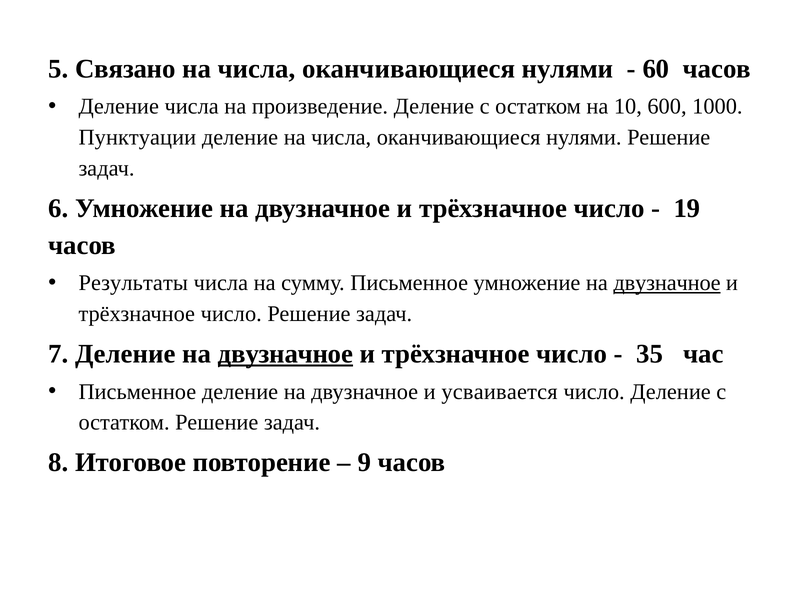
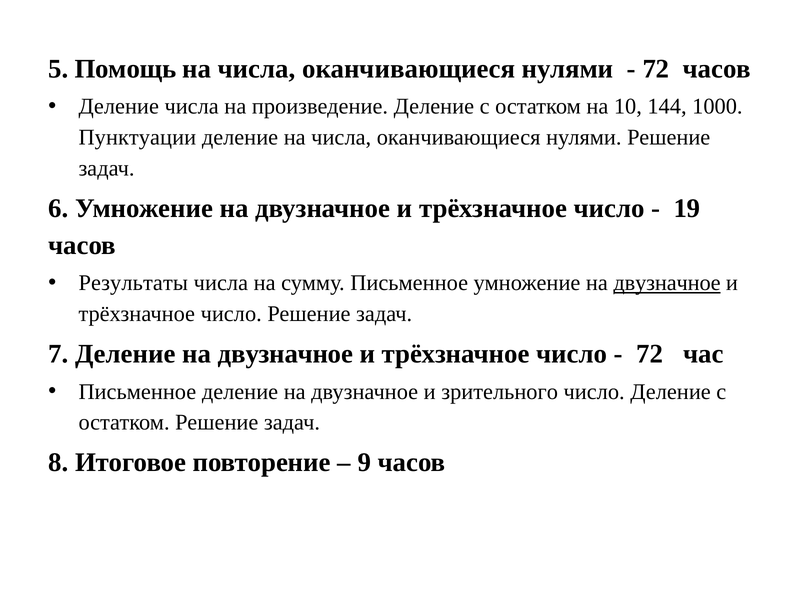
Связано: Связано -> Помощь (125, 69)
60: 60 -> 72 (656, 69)
600: 600 -> 144 (667, 106)
двузначное underline: present -> none (285, 354)
35: 35 -> 72 (650, 354)
усваивается: усваивается -> зрительного (500, 392)
